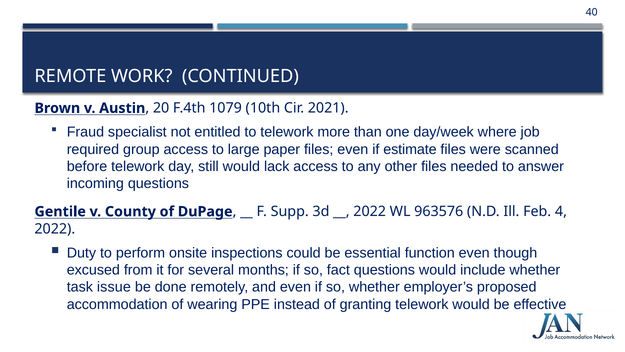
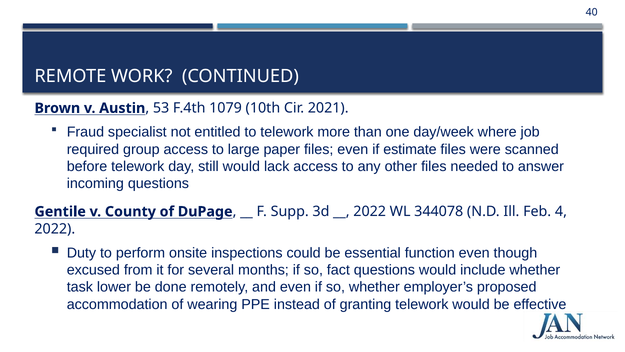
20: 20 -> 53 (161, 108)
963576: 963576 -> 344078 (439, 211)
issue: issue -> lower (114, 287)
